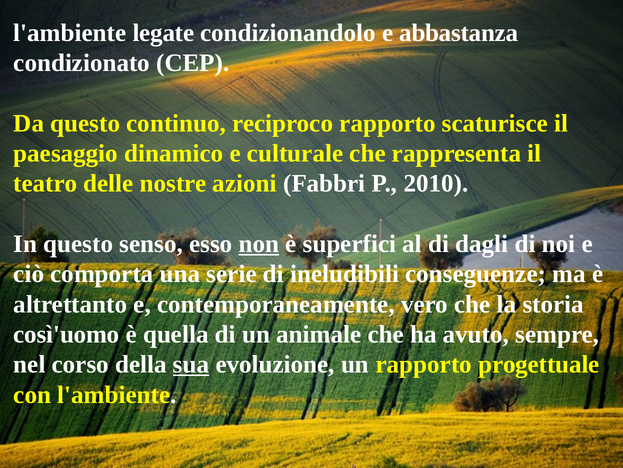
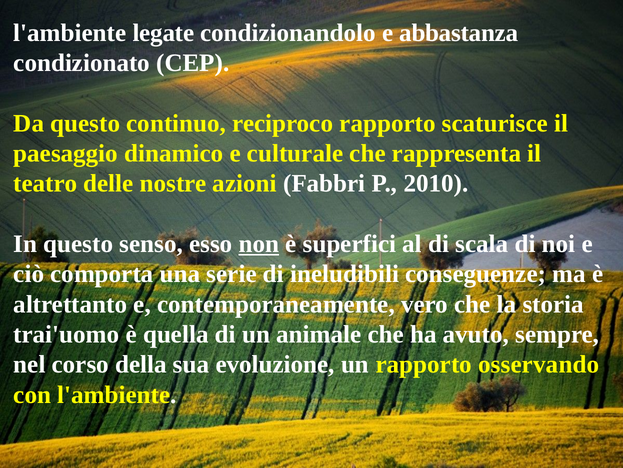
dagli: dagli -> scala (482, 244)
così'uomo: così'uomo -> trai'uomo (66, 334)
sua underline: present -> none (191, 364)
progettuale: progettuale -> osservando (539, 364)
